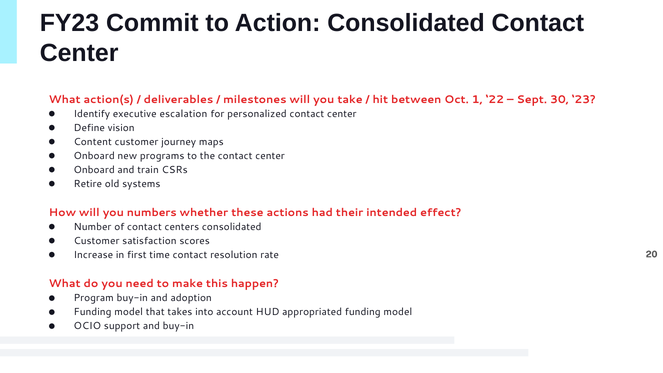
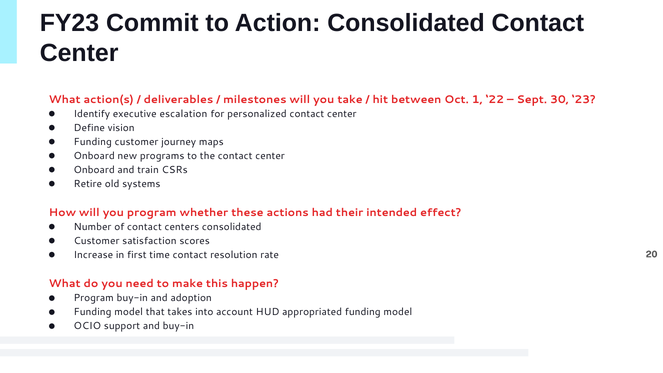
Content: Content -> Funding (93, 142)
you numbers: numbers -> program (152, 213)
